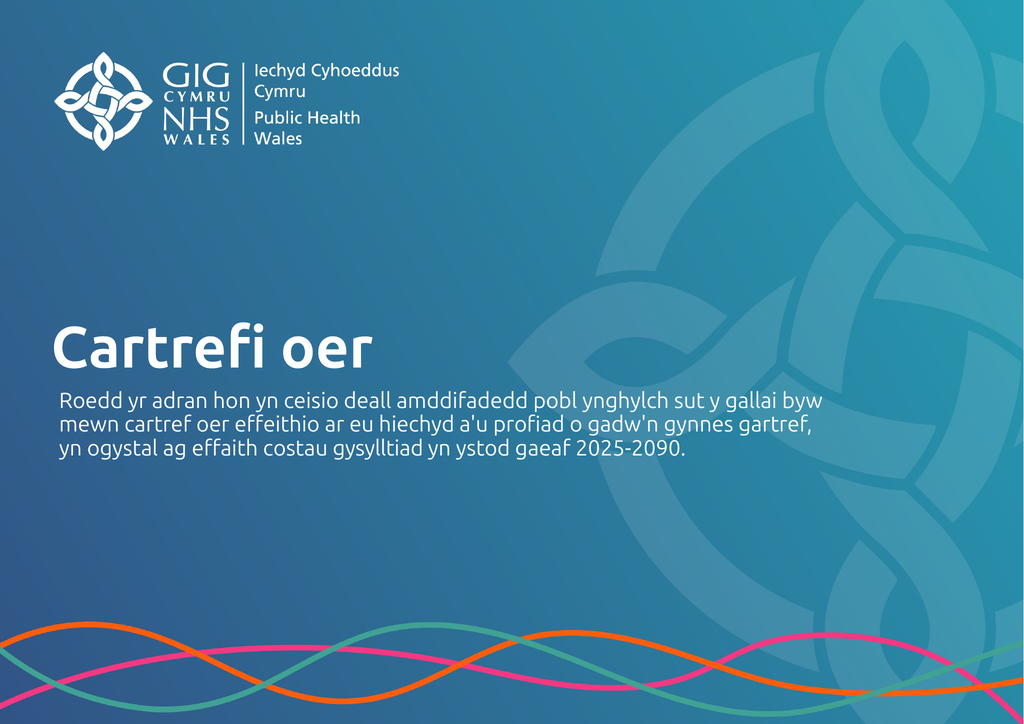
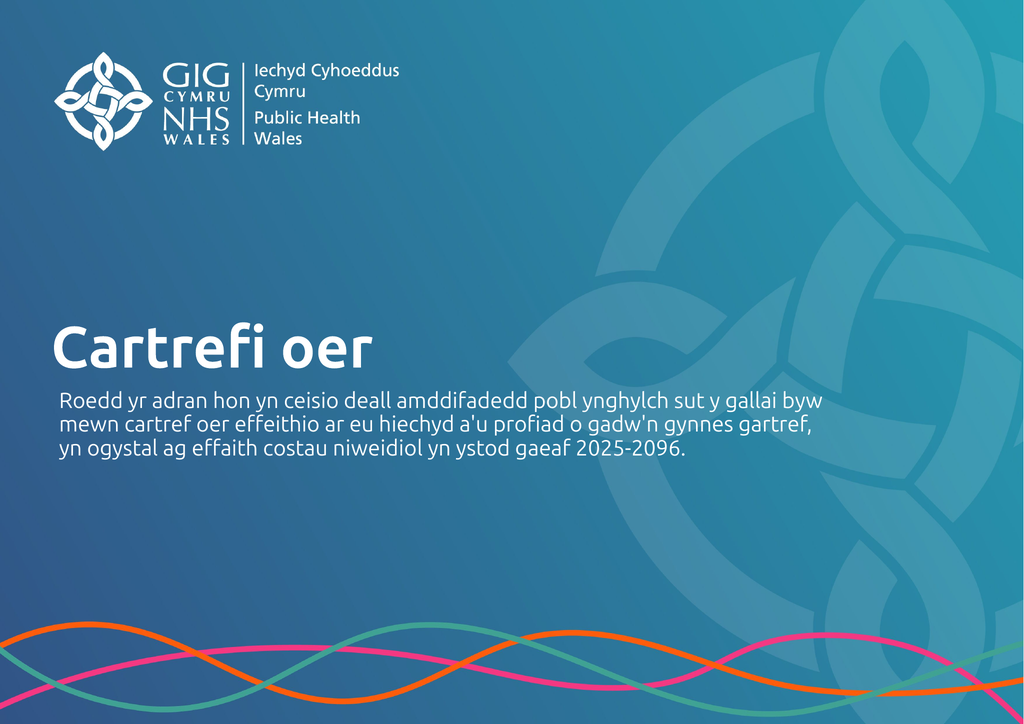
gysylltiad: gysylltiad -> niweidiol (378, 448)
2025-2090: 2025-2090 -> 2025-2096 (631, 448)
